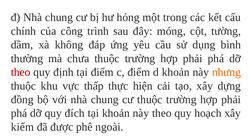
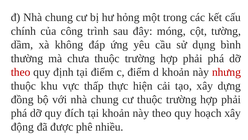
nhưng colour: orange -> red (226, 72)
kiểm: kiểm -> động (22, 126)
ngoài: ngoài -> nhiều (109, 126)
